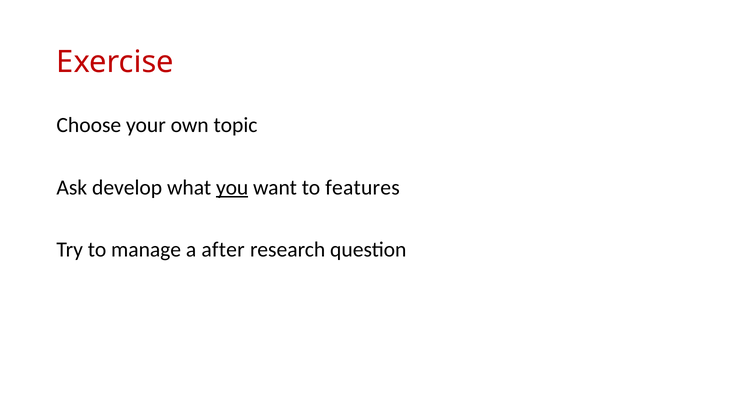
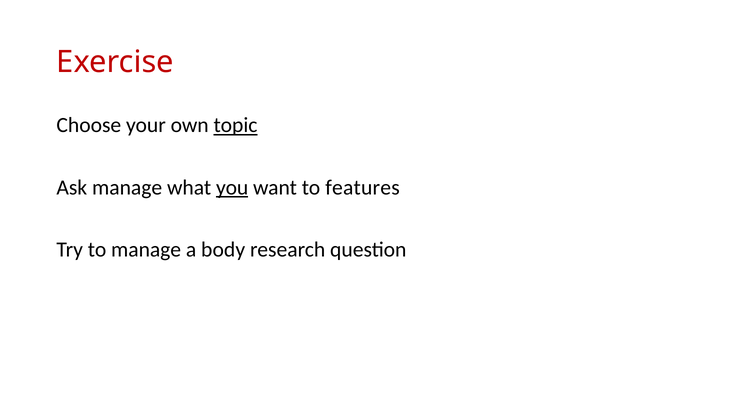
topic underline: none -> present (235, 125)
Ask develop: develop -> manage (127, 187)
after: after -> body (223, 250)
